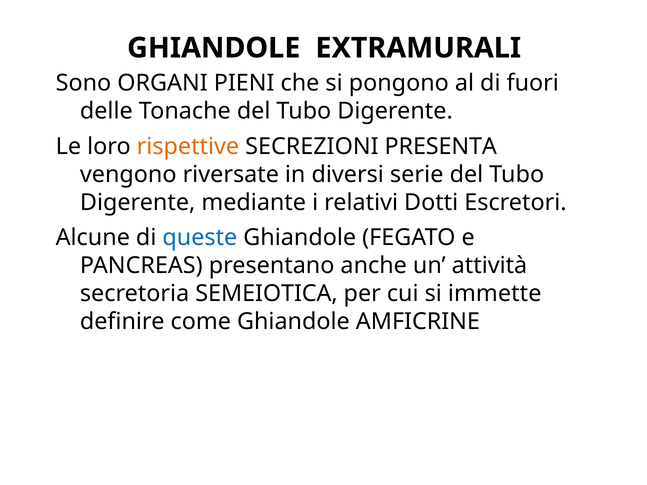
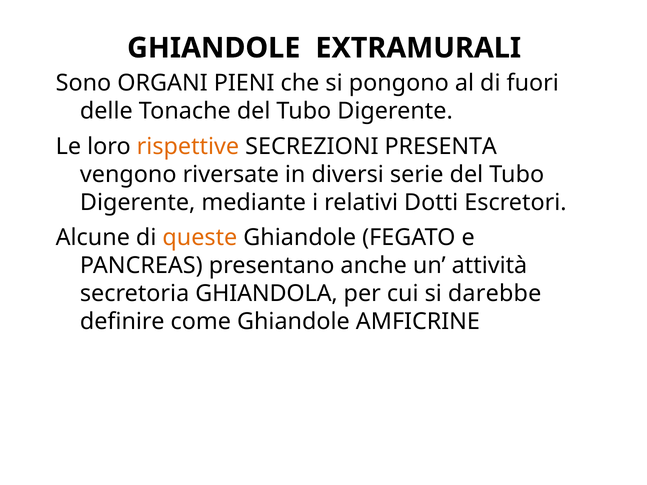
queste colour: blue -> orange (200, 238)
SEMEIOTICA: SEMEIOTICA -> GHIANDOLA (267, 294)
immette: immette -> darebbe (495, 294)
